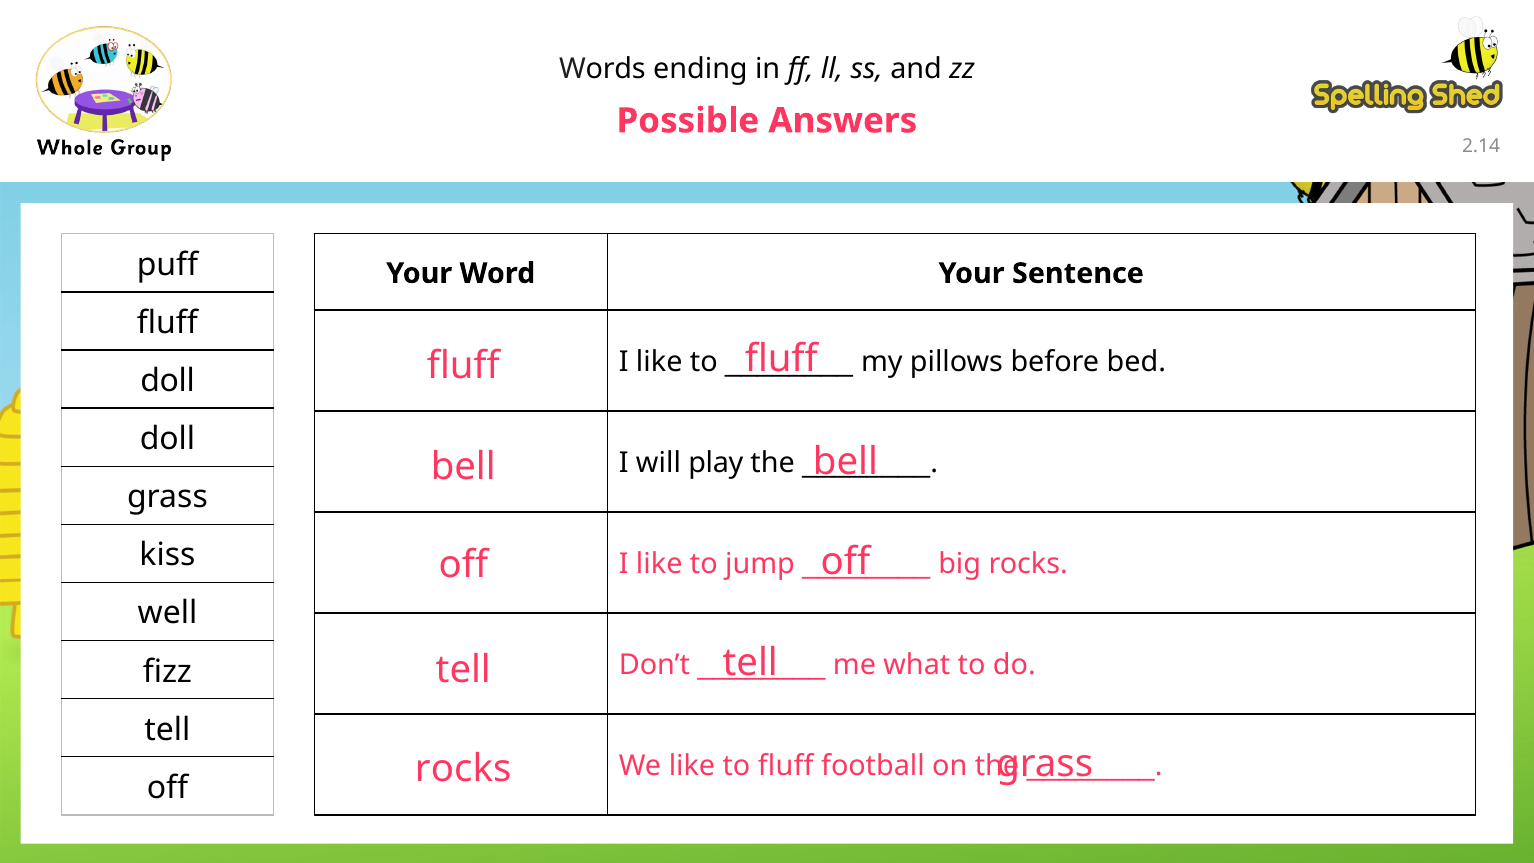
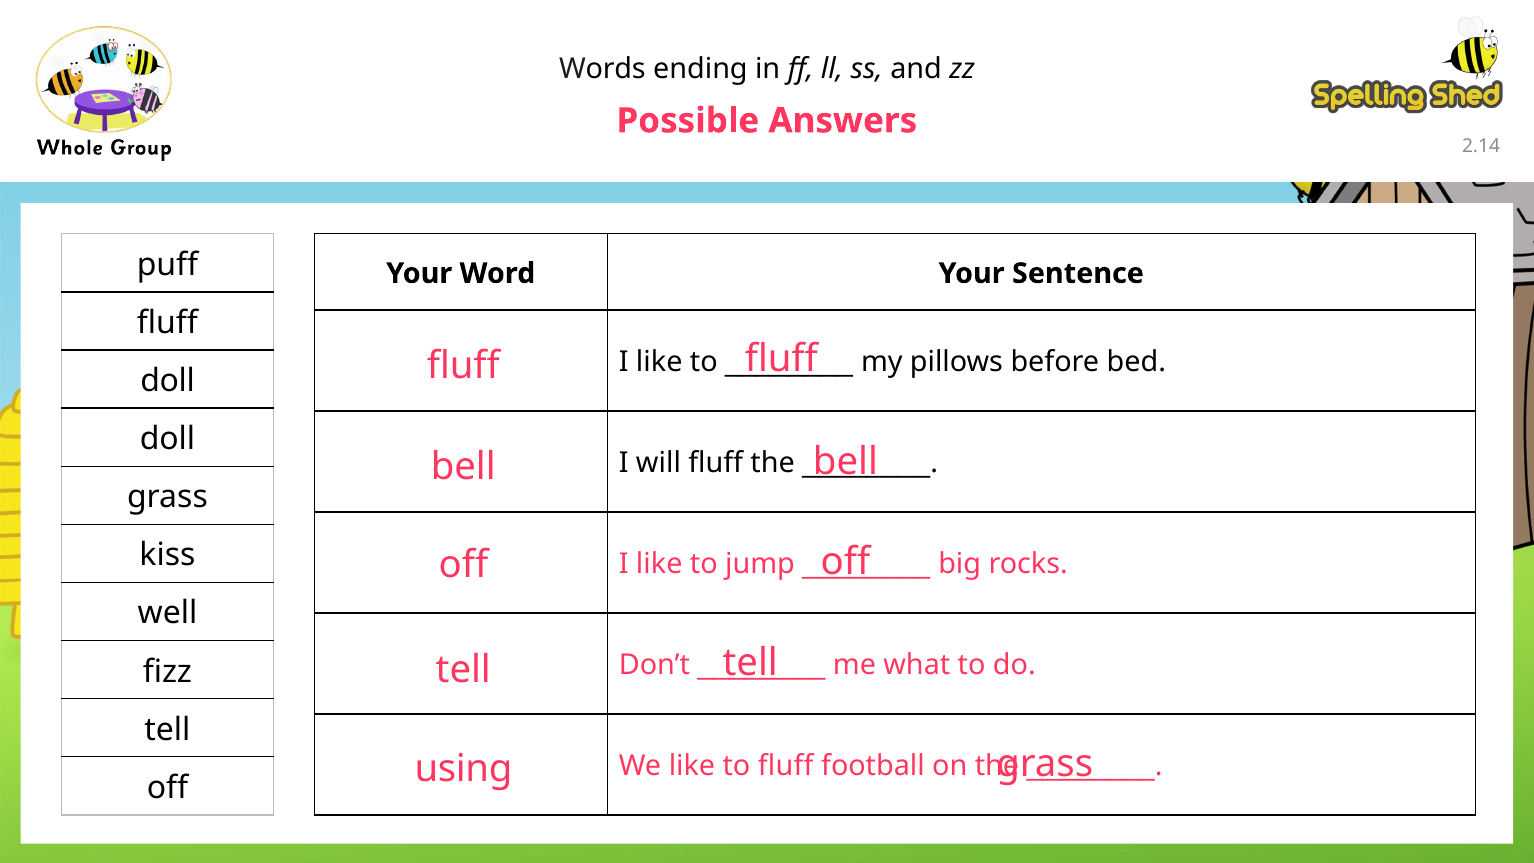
will play: play -> fluff (716, 463)
rocks: rocks -> using (463, 768)
